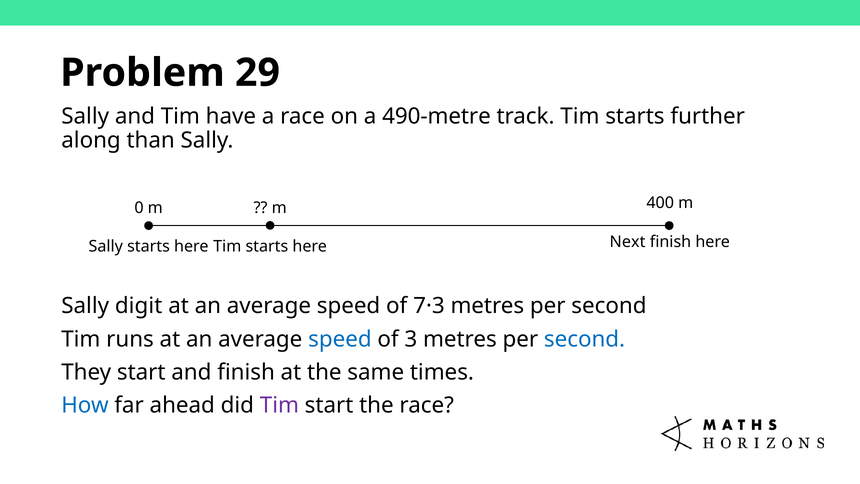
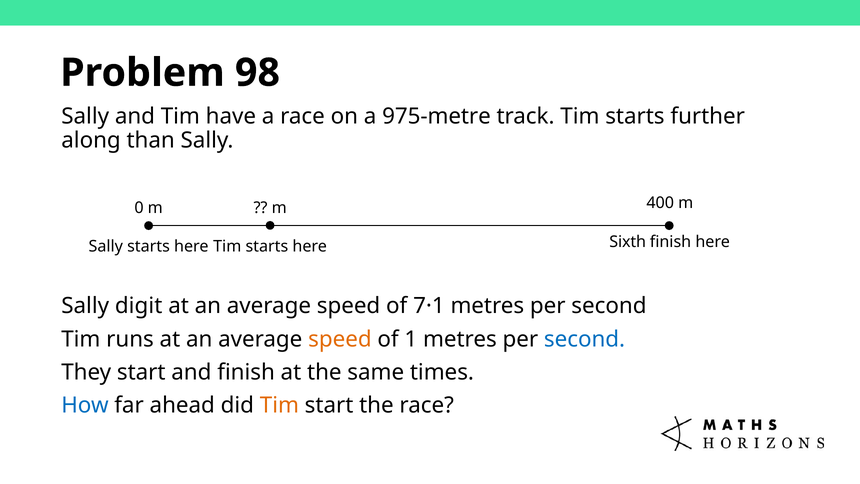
29: 29 -> 98 (257, 73)
490-metre: 490-metre -> 975-metre (436, 116)
Next: Next -> Sixth (628, 242)
7·3: 7·3 -> 7·1 (429, 306)
speed colour: blue -> orange (340, 339)
3: 3 -> 1 (411, 339)
Tim colour: purple -> orange (279, 405)
